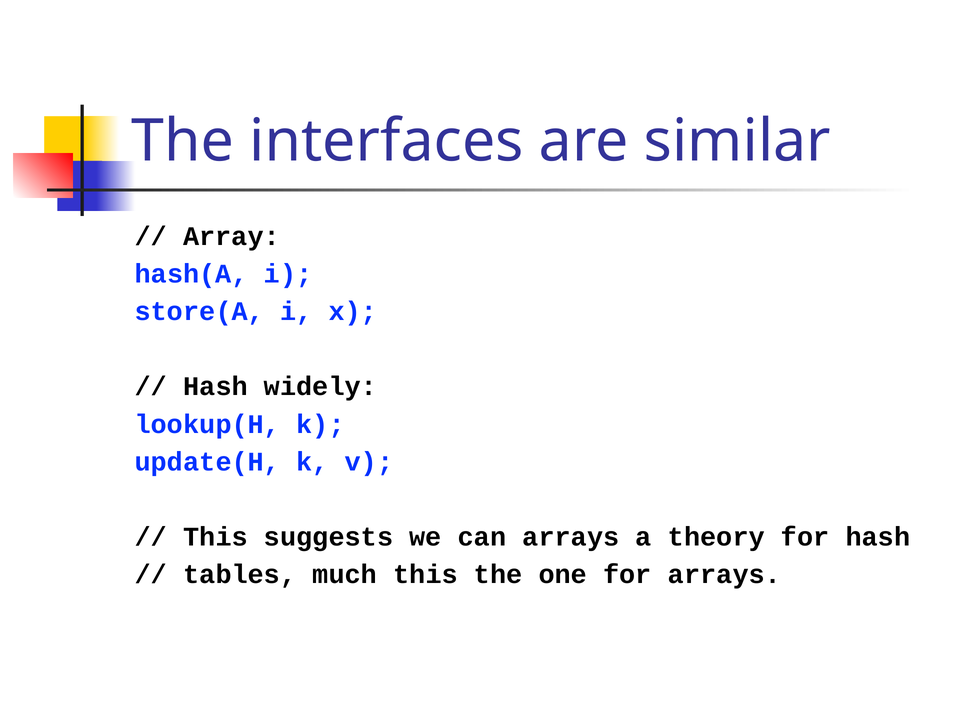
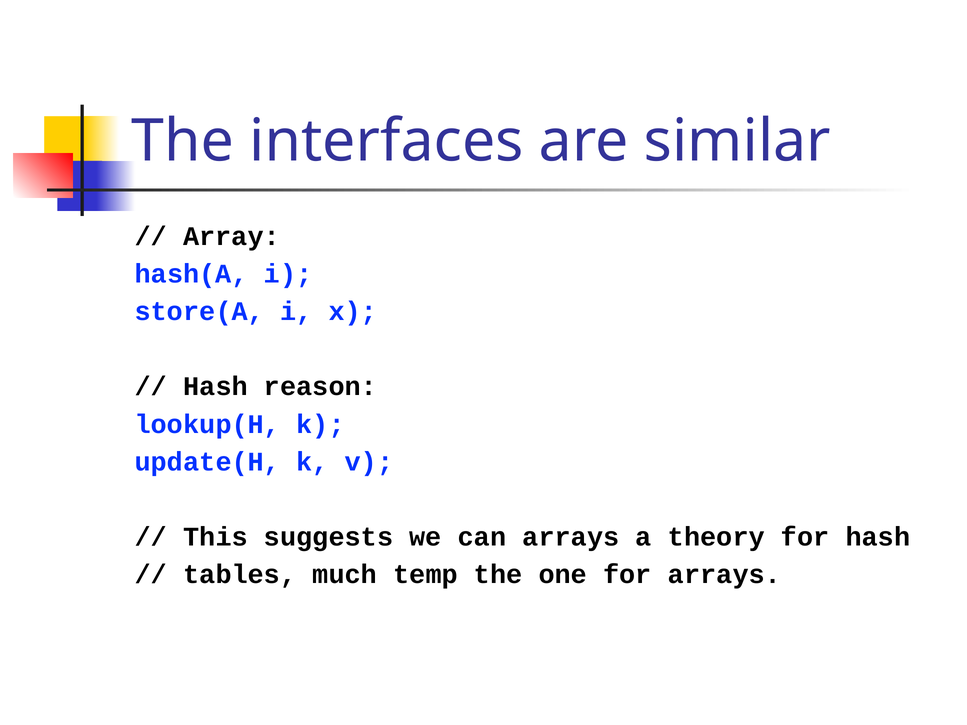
widely: widely -> reason (320, 387)
much this: this -> temp (425, 575)
